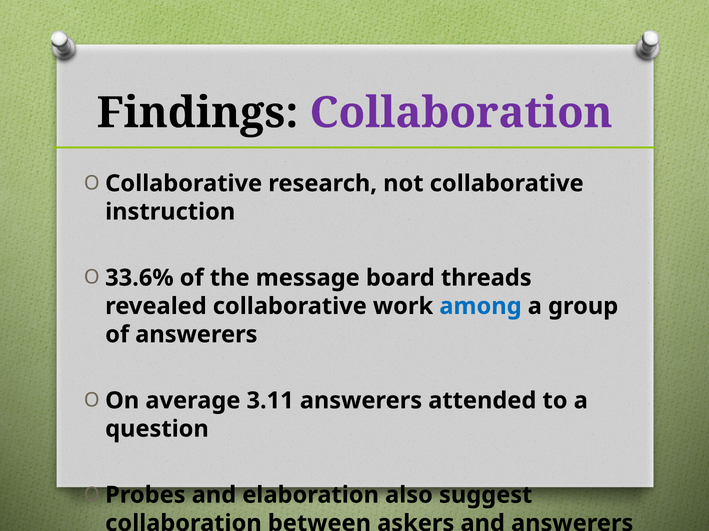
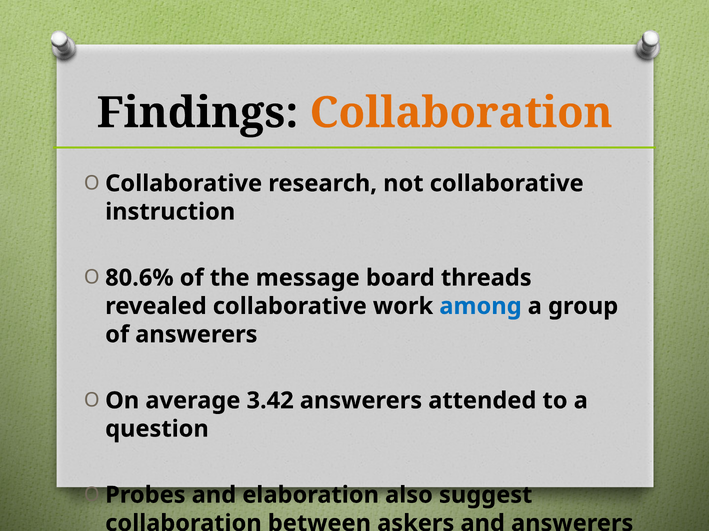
Collaboration colour: purple -> orange (461, 113)
33.6%: 33.6% -> 80.6% (139, 278)
3.11: 3.11 -> 3.42 (270, 401)
